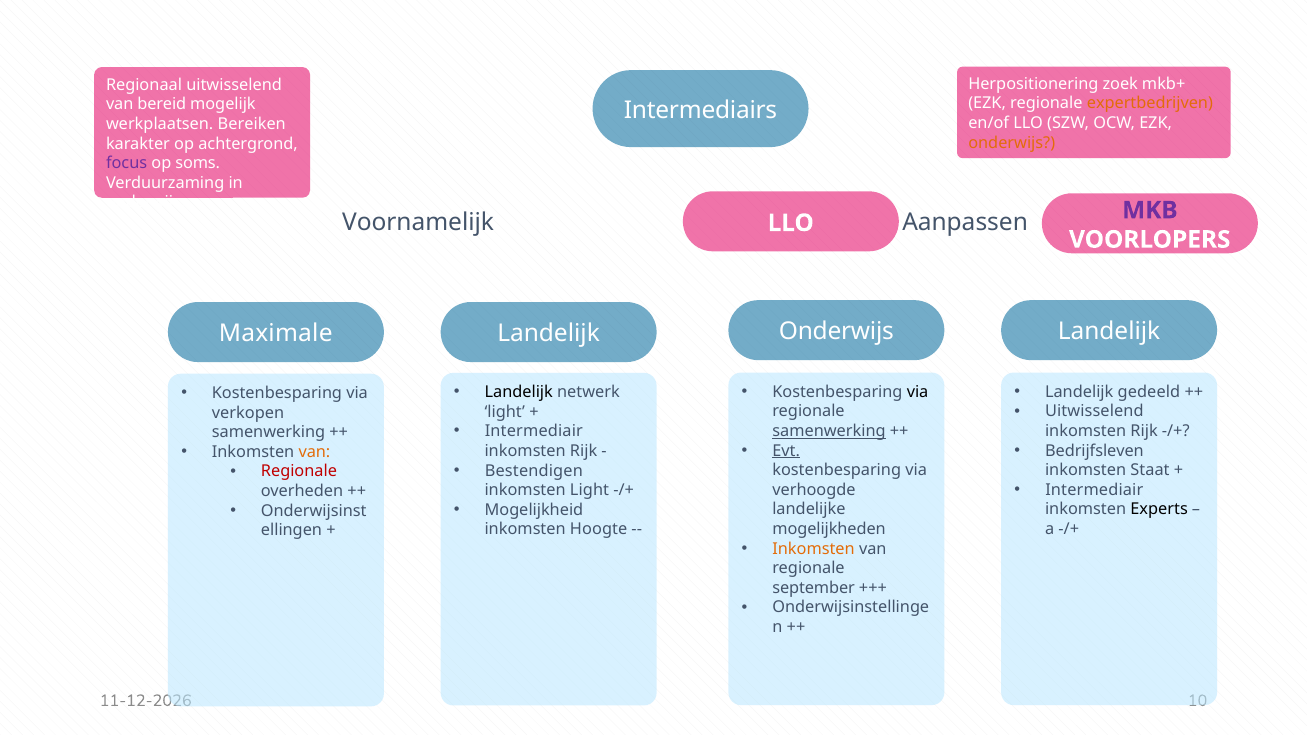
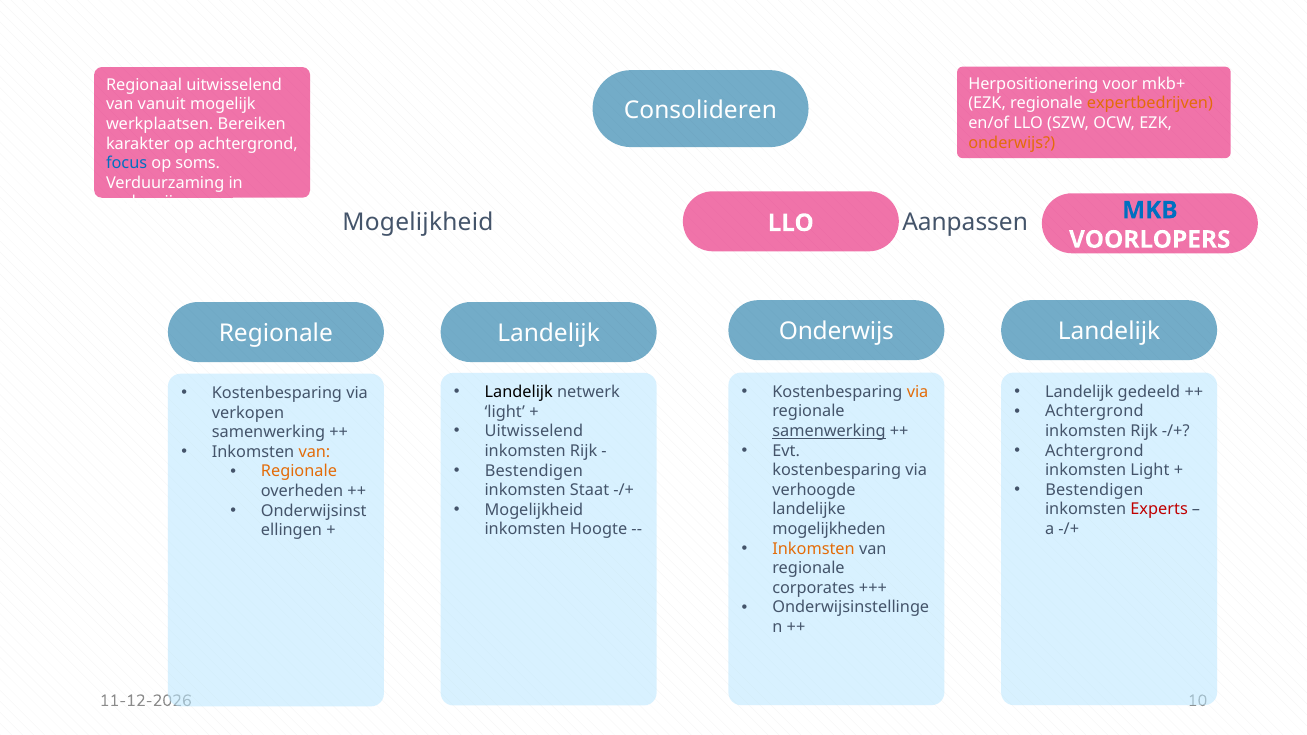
zoek: zoek -> voor (1120, 84)
bereid: bereid -> vanuit (162, 105)
Intermediairs: Intermediairs -> Consolideren (700, 110)
focus colour: purple -> blue (127, 163)
Voornamelijk: Voornamelijk -> Mogelijkheid (418, 222)
MKB colour: purple -> blue (1150, 210)
Maximale: Maximale -> Regionale (276, 334)
via colour: black -> orange (918, 392)
Uitwisselend: Uitwisselend -> Achtergrond (1094, 412)
Intermediair: Intermediair -> Uitwisselend (534, 432)
Evt underline: present -> none (786, 451)
Bedrijfsleven: Bedrijfsleven -> Achtergrond (1094, 451)
Regionale colour: red -> orange (299, 472)
inkomsten Staat: Staat -> Light (1150, 470)
Intermediair: Intermediair -> Bestendigen (1094, 490)
inkomsten Light: Light -> Staat (590, 490)
Experts colour: black -> red (1159, 510)
september: september -> corporates (814, 588)
